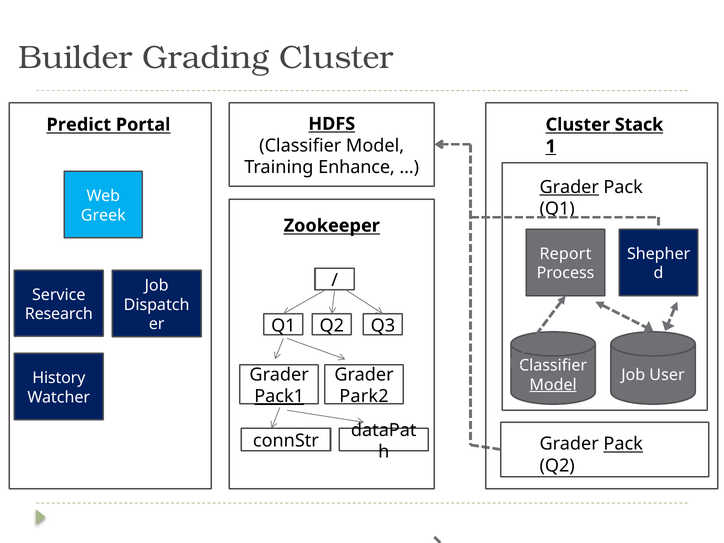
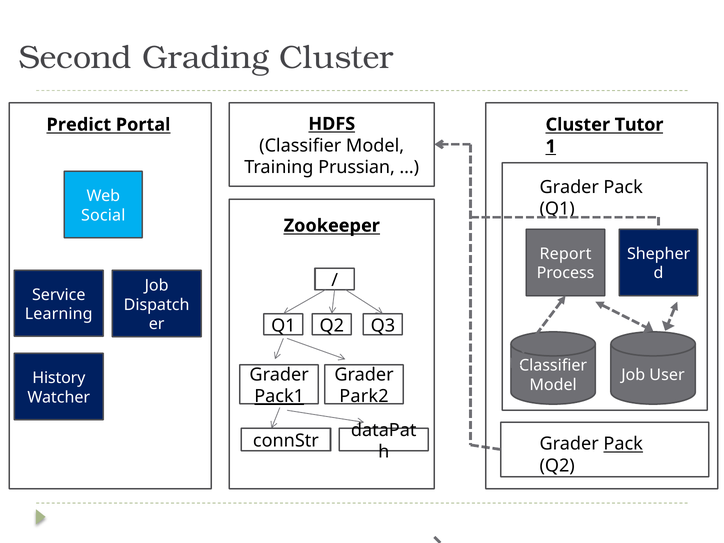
Builder: Builder -> Second (75, 58)
Stack: Stack -> Tutor (639, 125)
Enhance: Enhance -> Prussian (357, 167)
Grader underline: present -> none (569, 187)
Greek: Greek -> Social (103, 215)
Research: Research -> Learning (59, 314)
Model underline: present -> none (553, 385)
